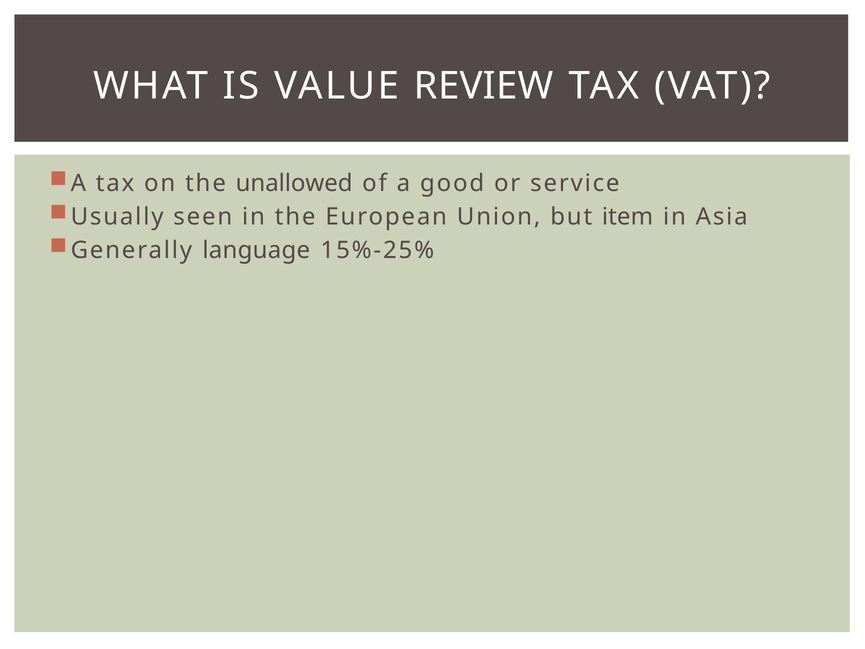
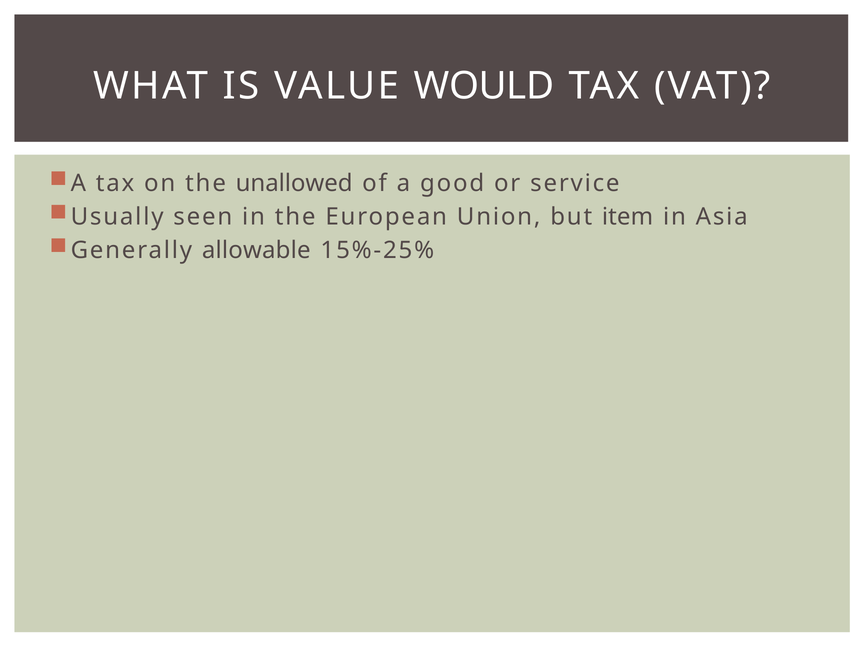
REVIEW: REVIEW -> WOULD (484, 86)
language: language -> allowable (256, 250)
